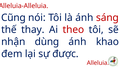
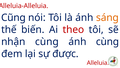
sáng colour: red -> orange (107, 17)
thay: thay -> biến (33, 29)
nhận dùng: dùng -> cùng (47, 41)
ánh khao: khao -> cùng (107, 41)
